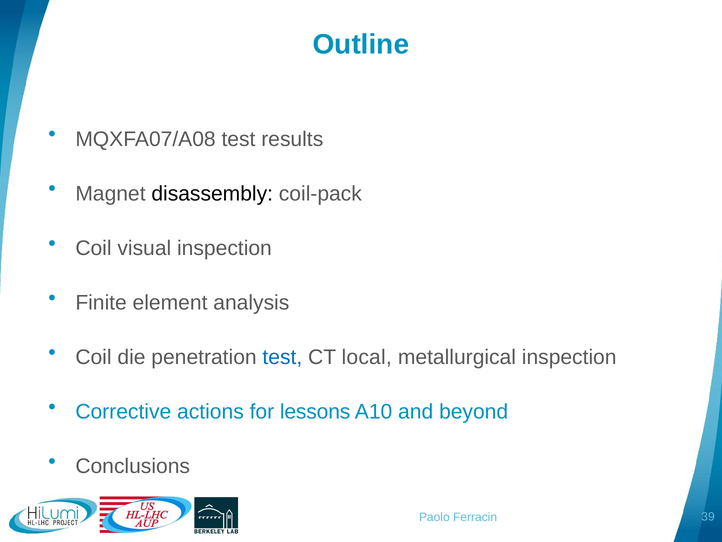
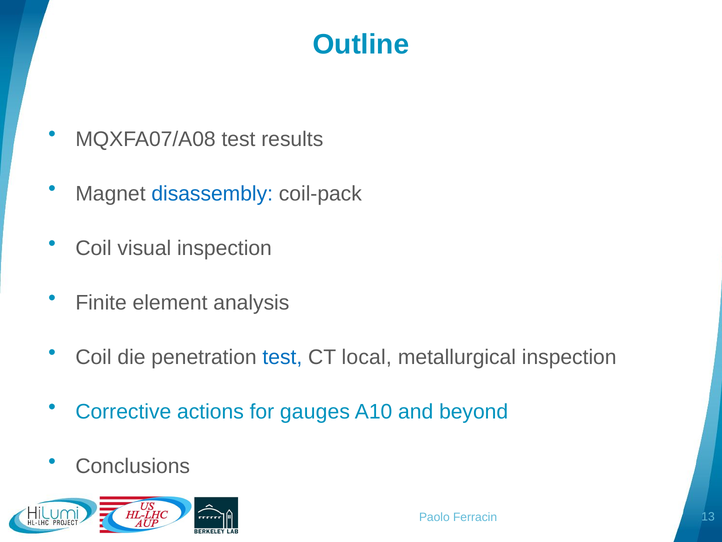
disassembly colour: black -> blue (212, 194)
lessons: lessons -> gauges (315, 412)
39: 39 -> 13 (708, 516)
